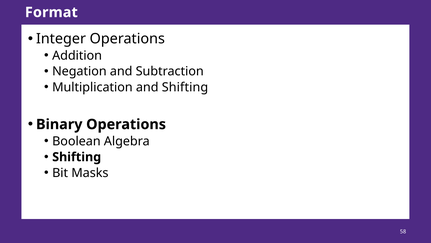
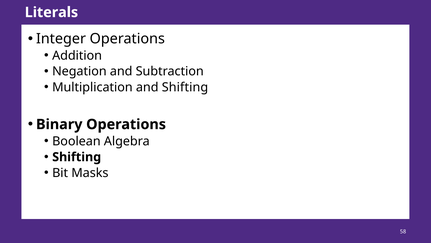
Format: Format -> Literals (51, 12)
